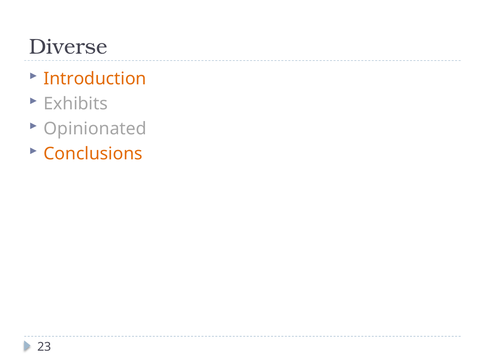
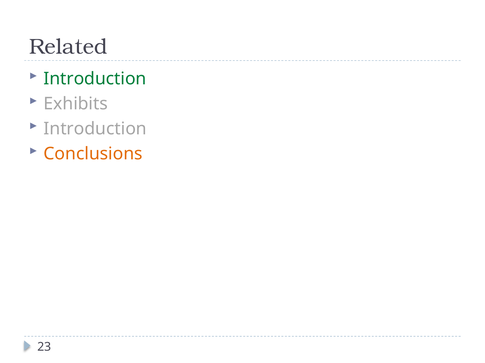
Diverse: Diverse -> Related (68, 47)
Introduction colour: orange -> green (95, 79)
Opinionated: Opinionated -> Introduction (95, 129)
